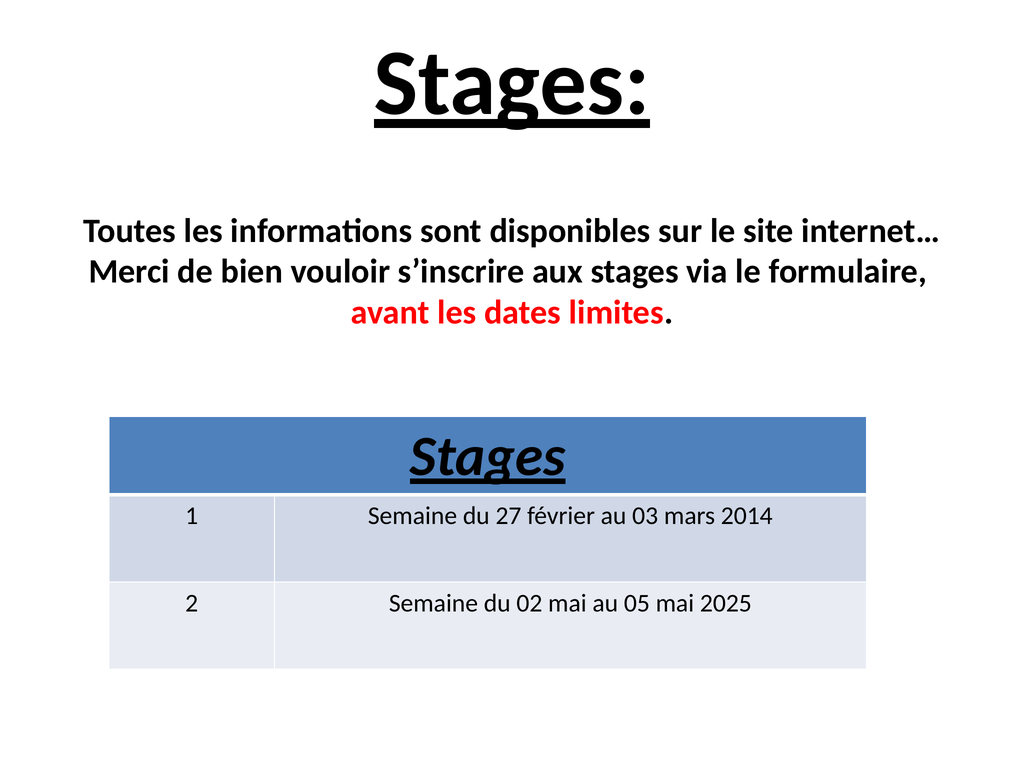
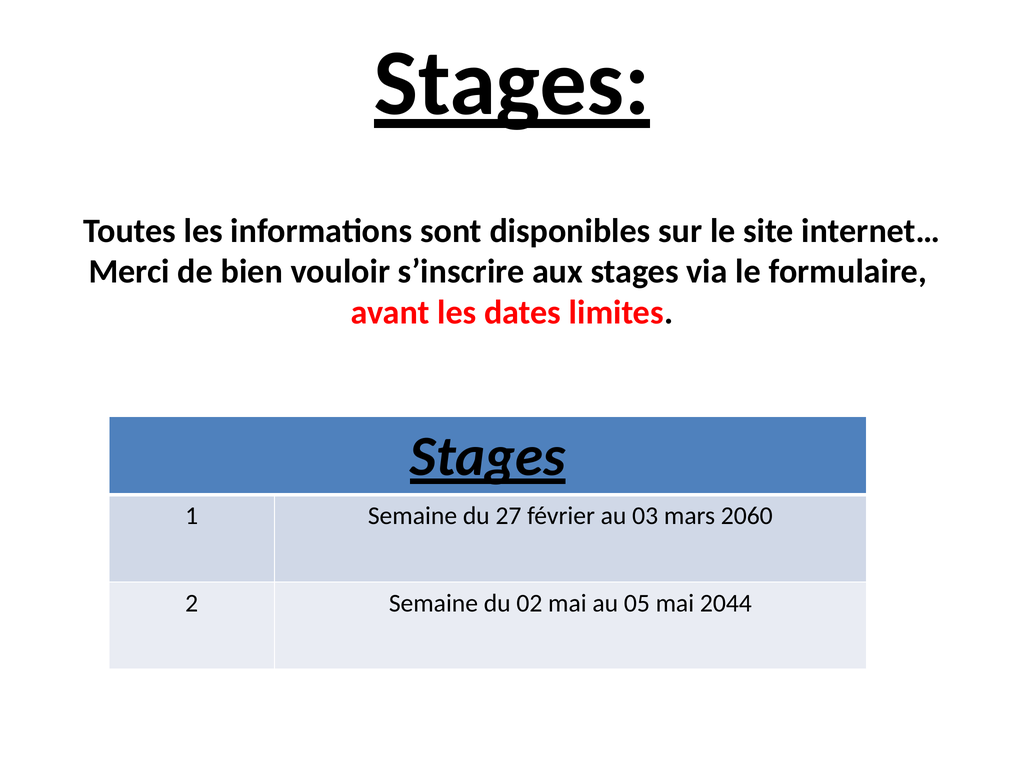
2014: 2014 -> 2060 (747, 516)
2025: 2025 -> 2044 (726, 603)
